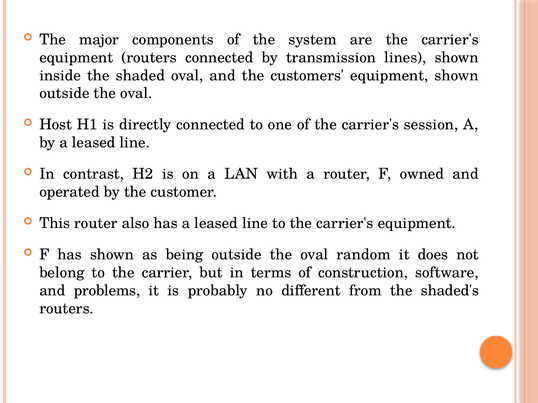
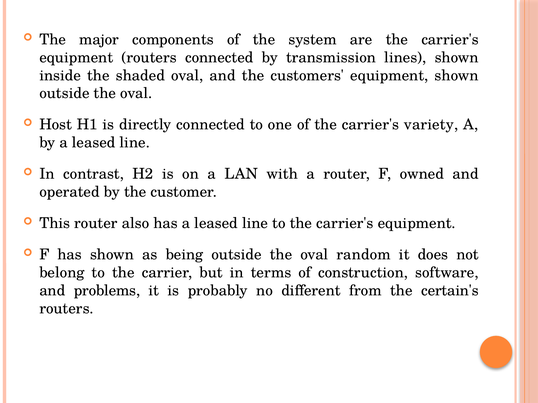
session: session -> variety (431, 125)
shaded's: shaded's -> certain's (450, 291)
